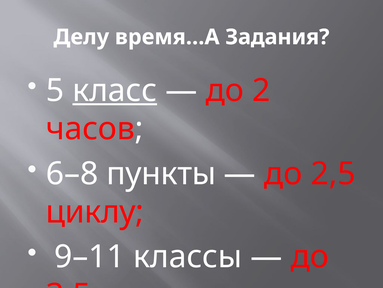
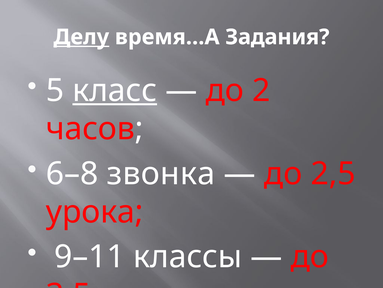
Делу underline: none -> present (81, 37)
пункты: пункты -> звонка (161, 173)
циклу: циклу -> урока (95, 212)
